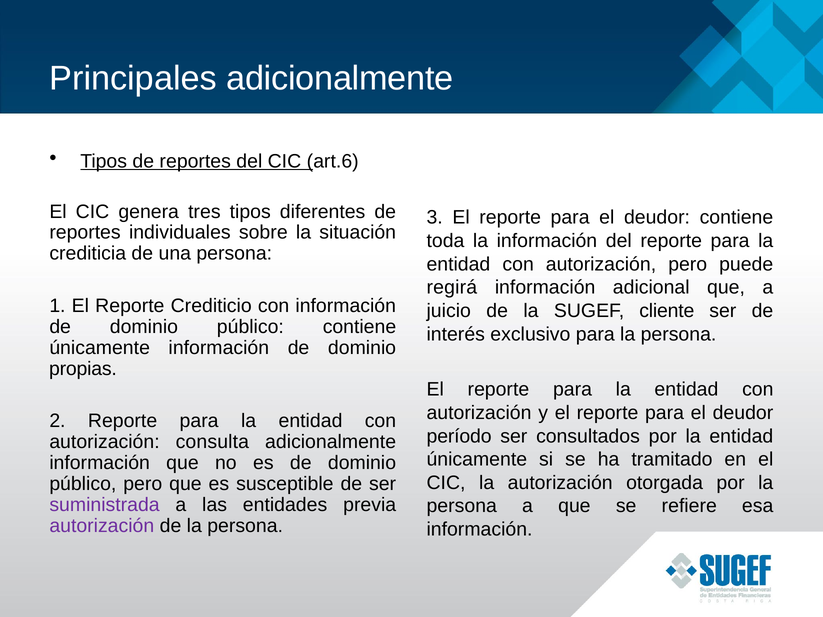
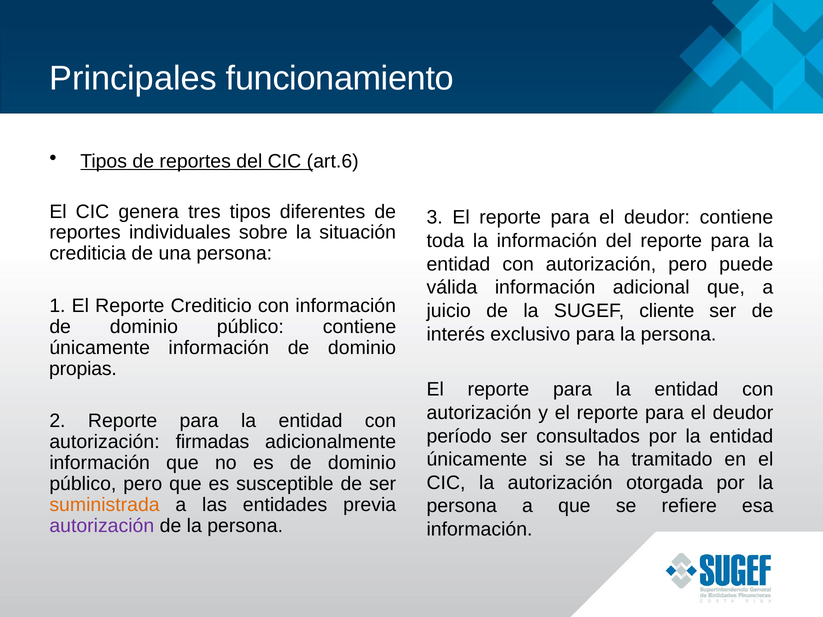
Principales adicionalmente: adicionalmente -> funcionamiento (340, 79)
regirá: regirá -> válida (452, 288)
consulta: consulta -> firmadas (212, 442)
suministrada colour: purple -> orange (105, 505)
